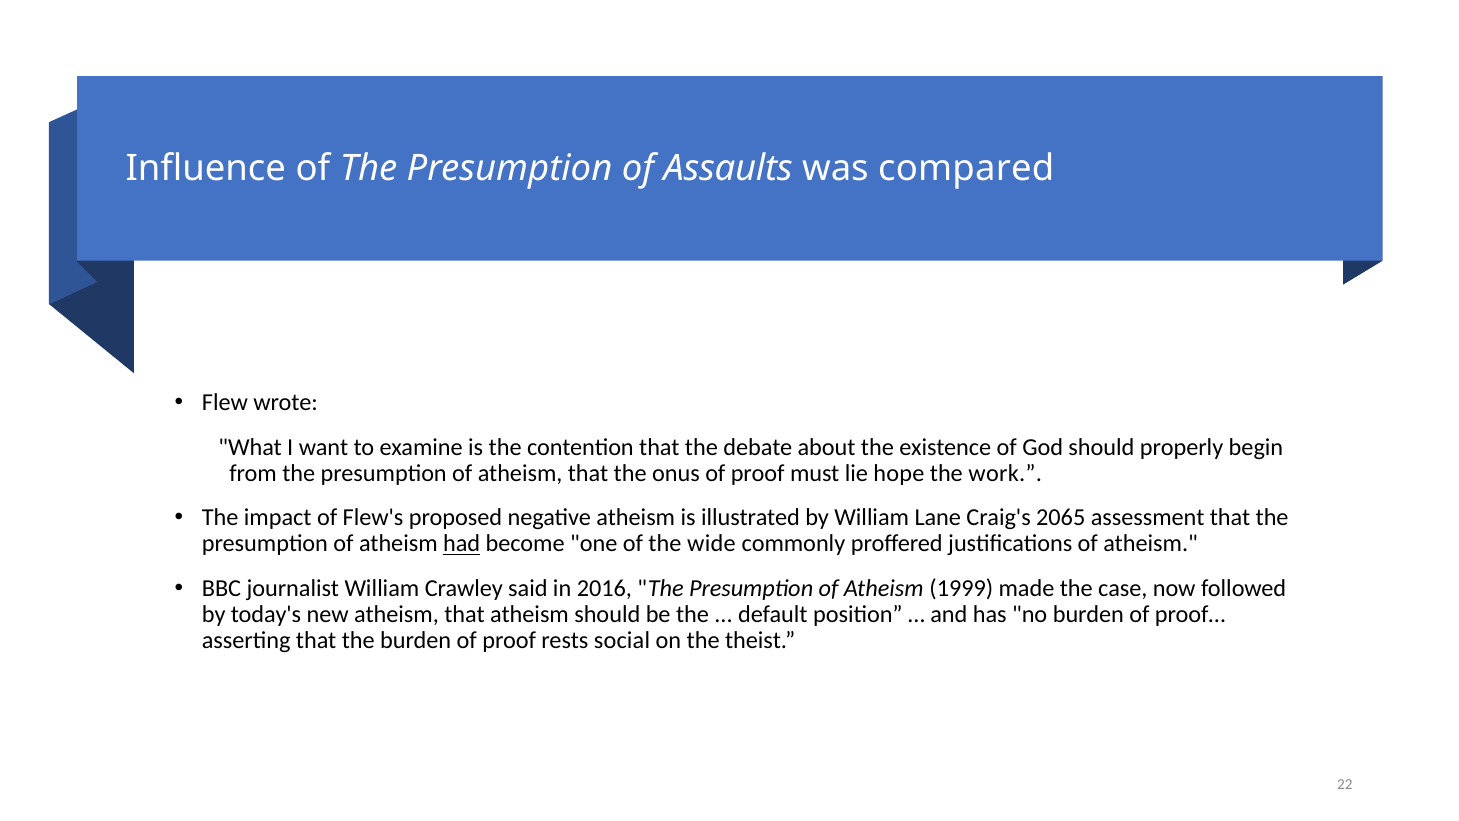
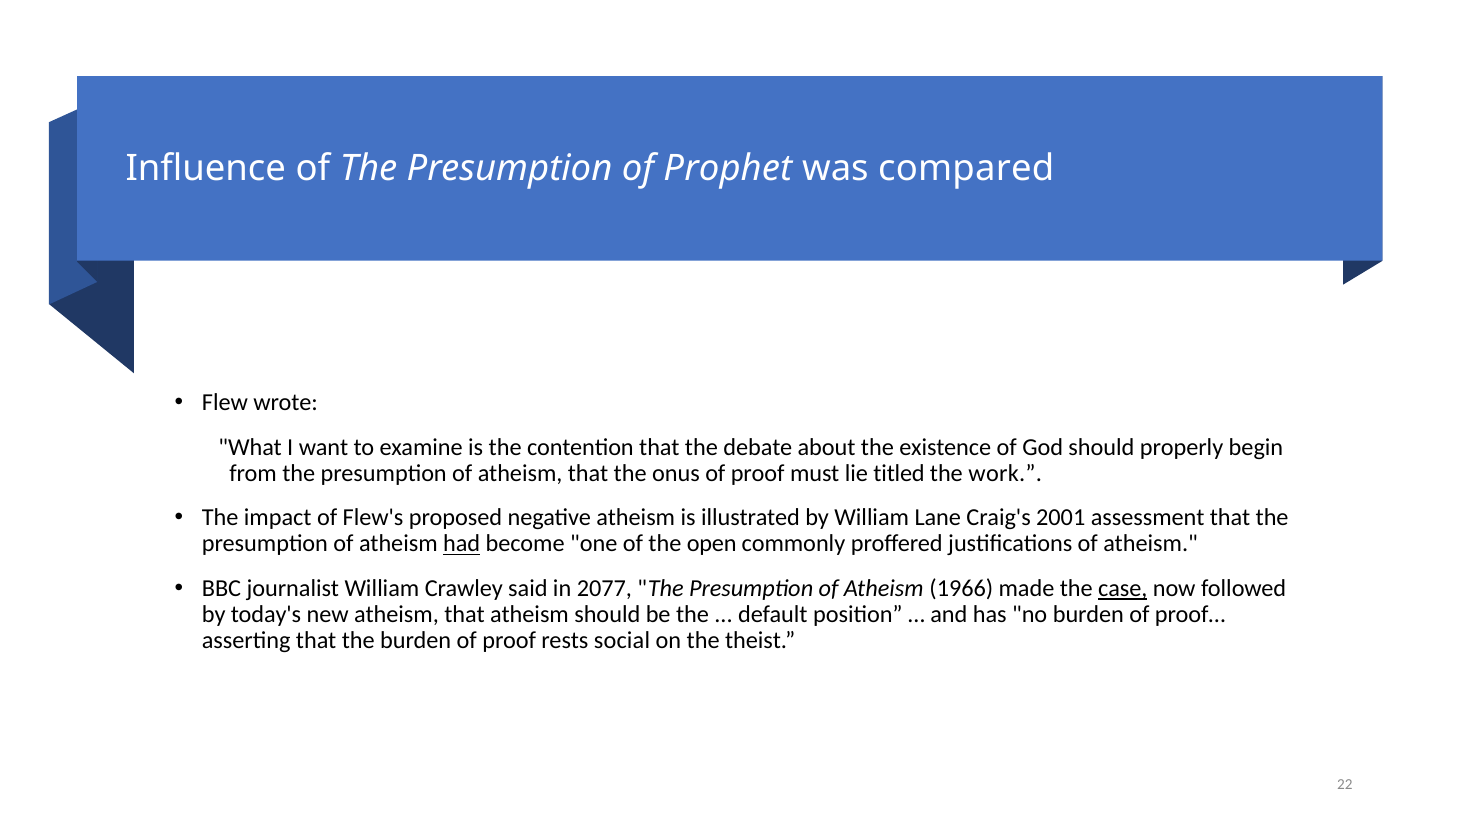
Assaults: Assaults -> Prophet (728, 168)
hope: hope -> titled (899, 473)
2065: 2065 -> 2001 (1061, 518)
wide: wide -> open (712, 544)
2016: 2016 -> 2077 (604, 588)
1999: 1999 -> 1966 (961, 588)
case underline: none -> present (1123, 588)
